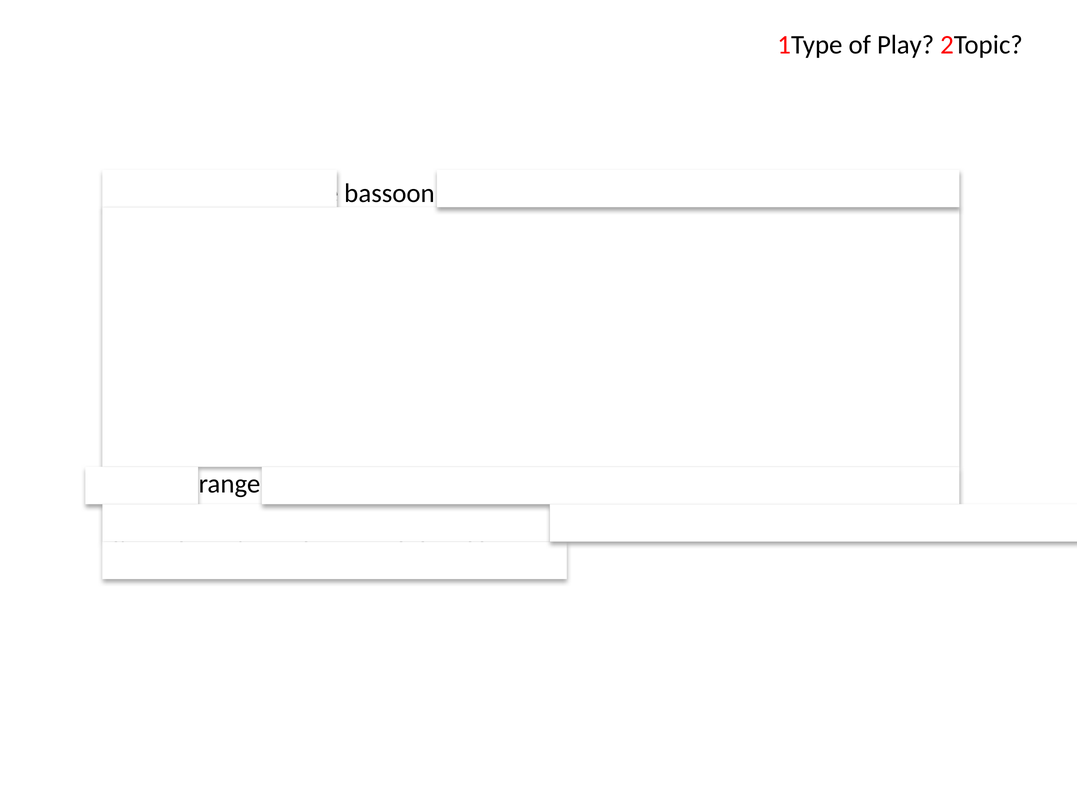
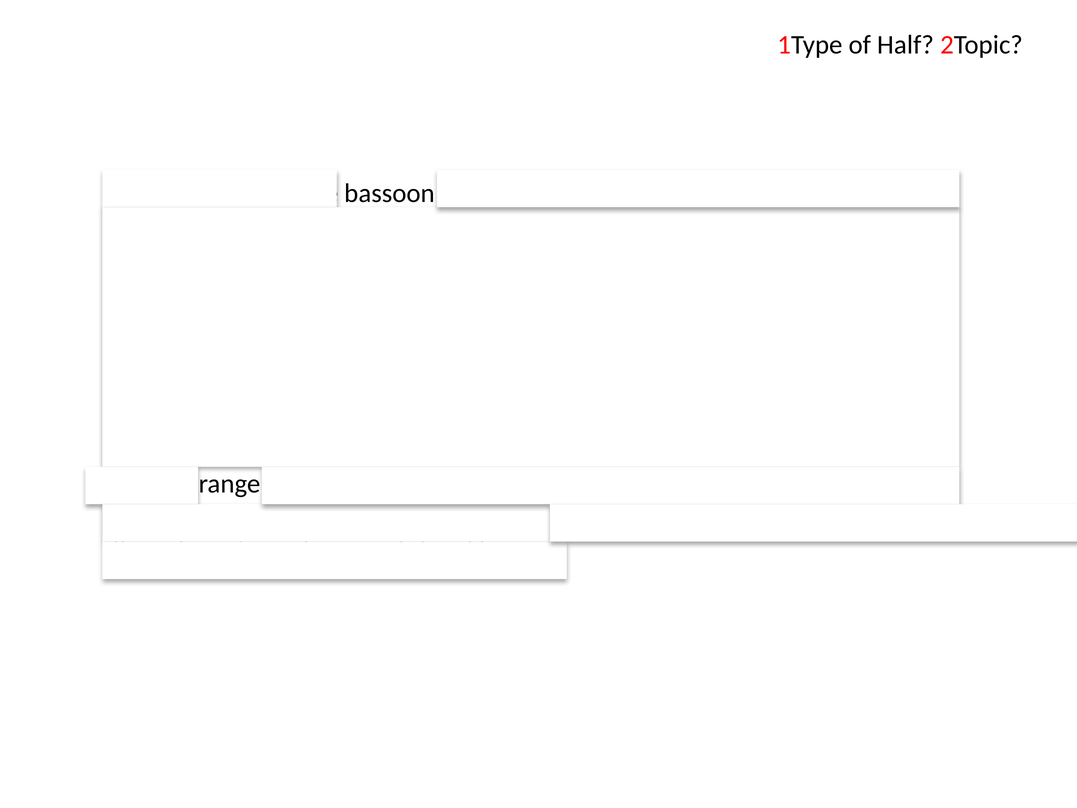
of Play: Play -> Half (905, 45)
